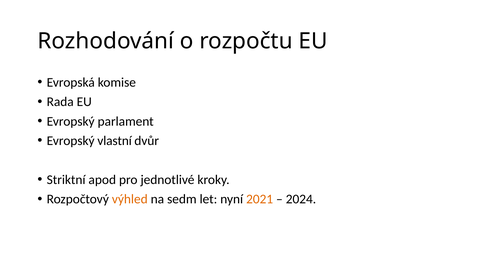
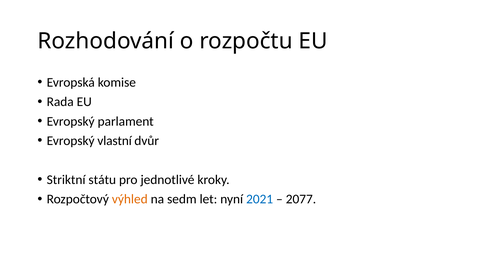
apod: apod -> státu (102, 180)
2021 colour: orange -> blue (260, 200)
2024: 2024 -> 2077 (301, 200)
